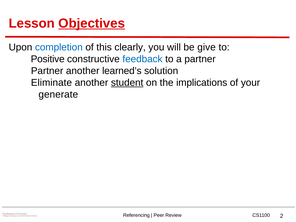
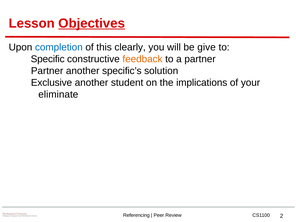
Positive: Positive -> Specific (48, 59)
feedback colour: blue -> orange (142, 59)
learned’s: learned’s -> specific’s (122, 71)
Eliminate: Eliminate -> Exclusive (52, 83)
student underline: present -> none (127, 83)
generate: generate -> eliminate (58, 95)
